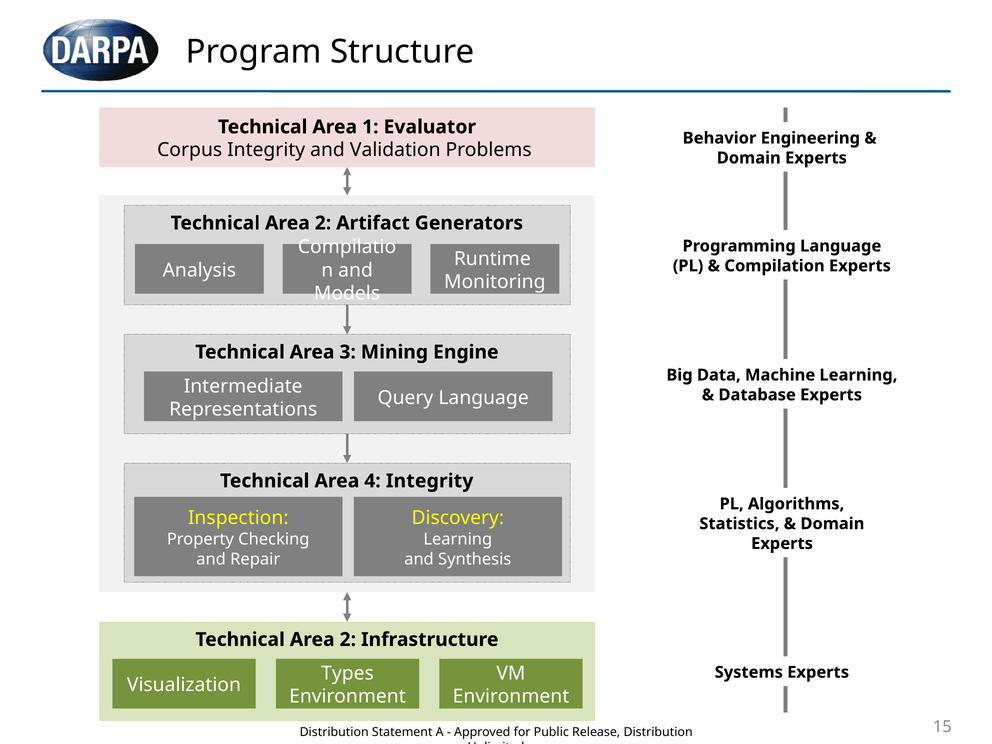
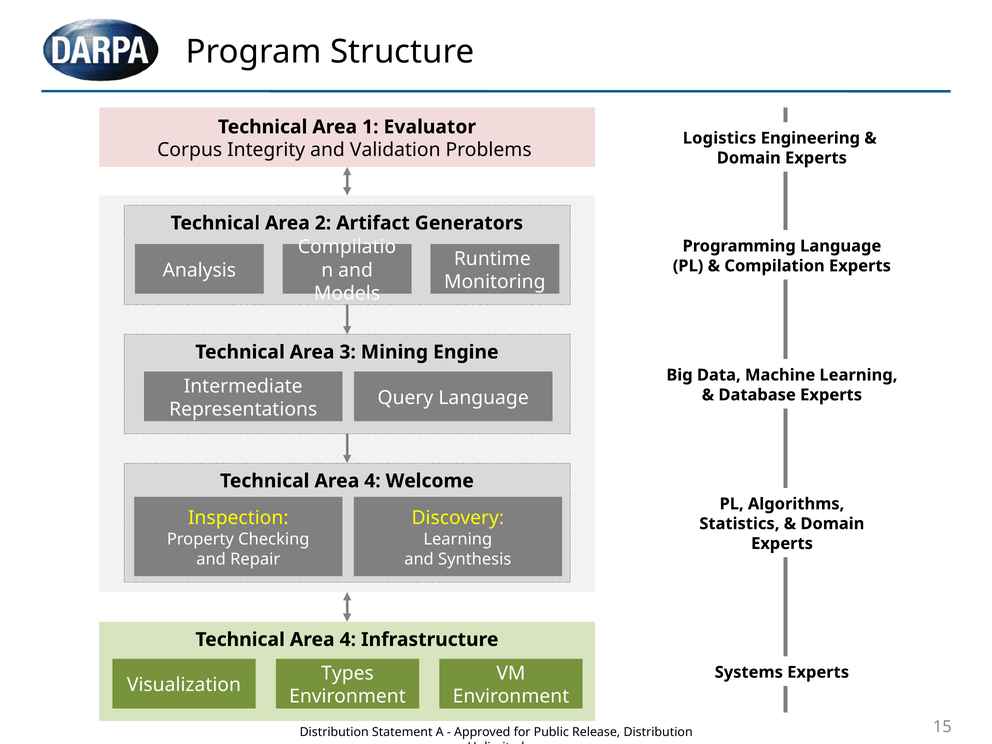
Behavior: Behavior -> Logistics (719, 138)
4 Integrity: Integrity -> Welcome (430, 481)
2: 2 -> 4 (348, 640)
